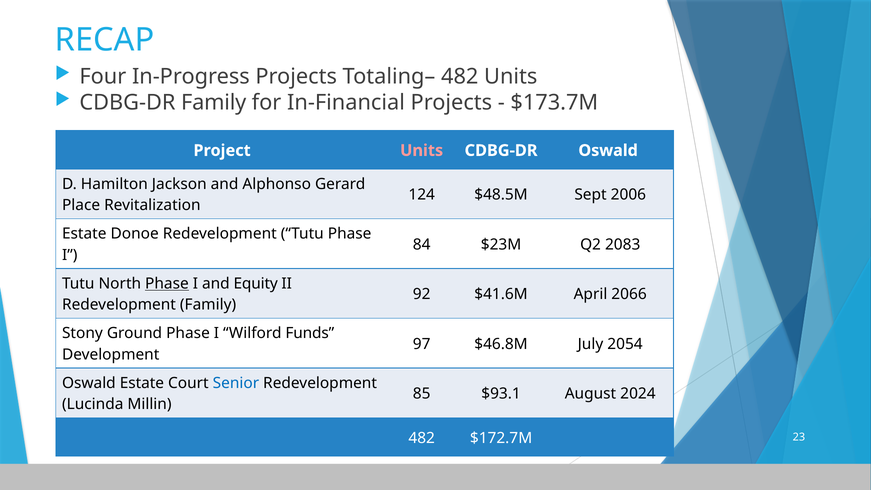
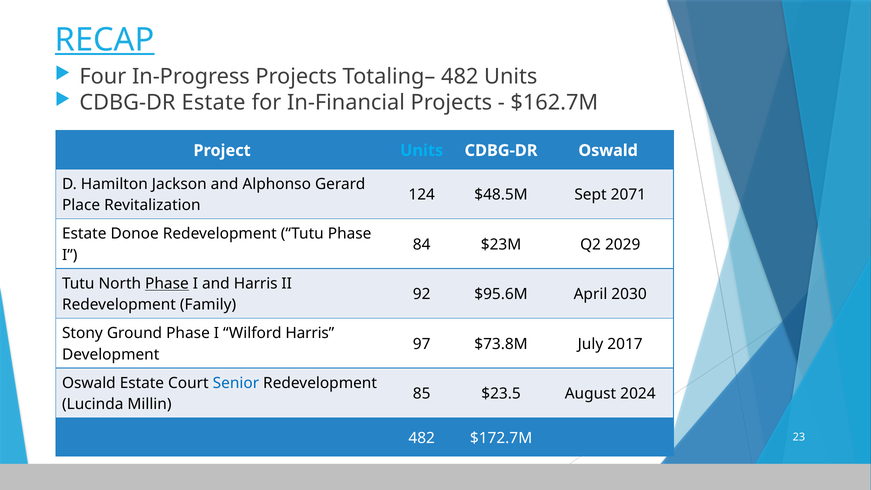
RECAP underline: none -> present (105, 40)
CDBG-DR Family: Family -> Estate (213, 103)
$173.7M: $173.7M -> $162.7M (554, 103)
Units colour: pink -> light blue (422, 150)
2006: 2006 -> 2071 (628, 195)
2083: 2083 -> 2029 (623, 244)
and Equity: Equity -> Harris (256, 284)
$41.6M: $41.6M -> $95.6M (501, 294)
2066: 2066 -> 2030 (629, 294)
Wilford Funds: Funds -> Harris (310, 333)
$46.8M: $46.8M -> $73.8M (501, 344)
2054: 2054 -> 2017 (625, 344)
$93.1: $93.1 -> $23.5 (501, 394)
